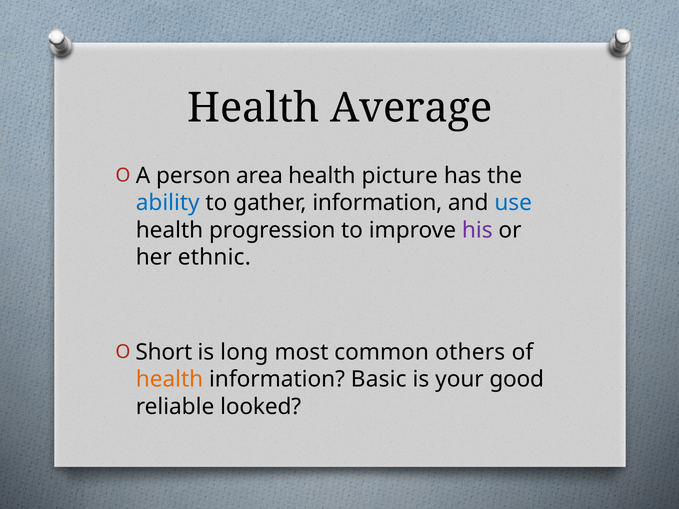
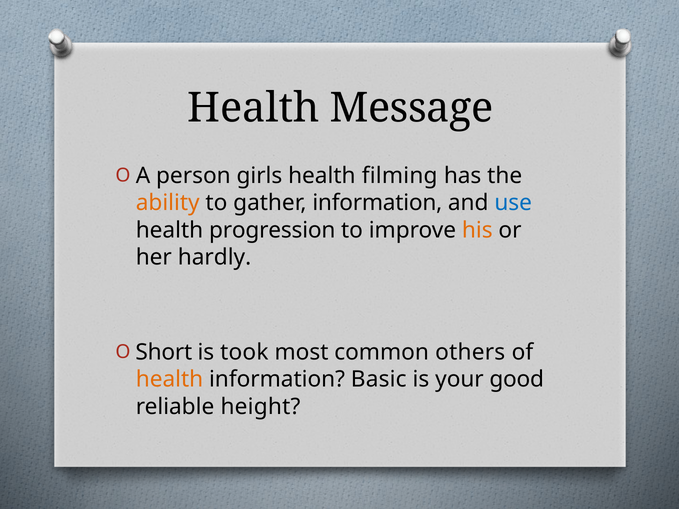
Average: Average -> Message (411, 108)
area: area -> girls (259, 176)
picture: picture -> filming (400, 176)
ability colour: blue -> orange (168, 203)
his colour: purple -> orange (477, 230)
ethnic: ethnic -> hardly (214, 257)
long: long -> took (244, 352)
looked: looked -> height (260, 407)
